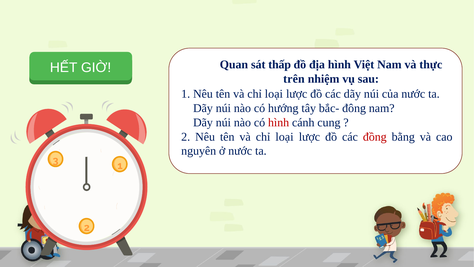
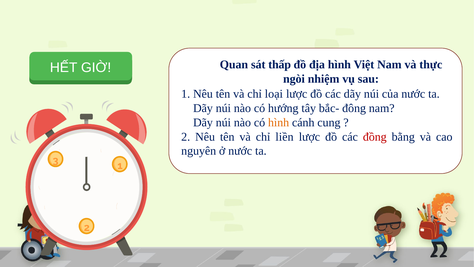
trên: trên -> ngòi (294, 79)
hình colour: red -> orange (279, 122)
loại: loại -> liền (285, 137)
